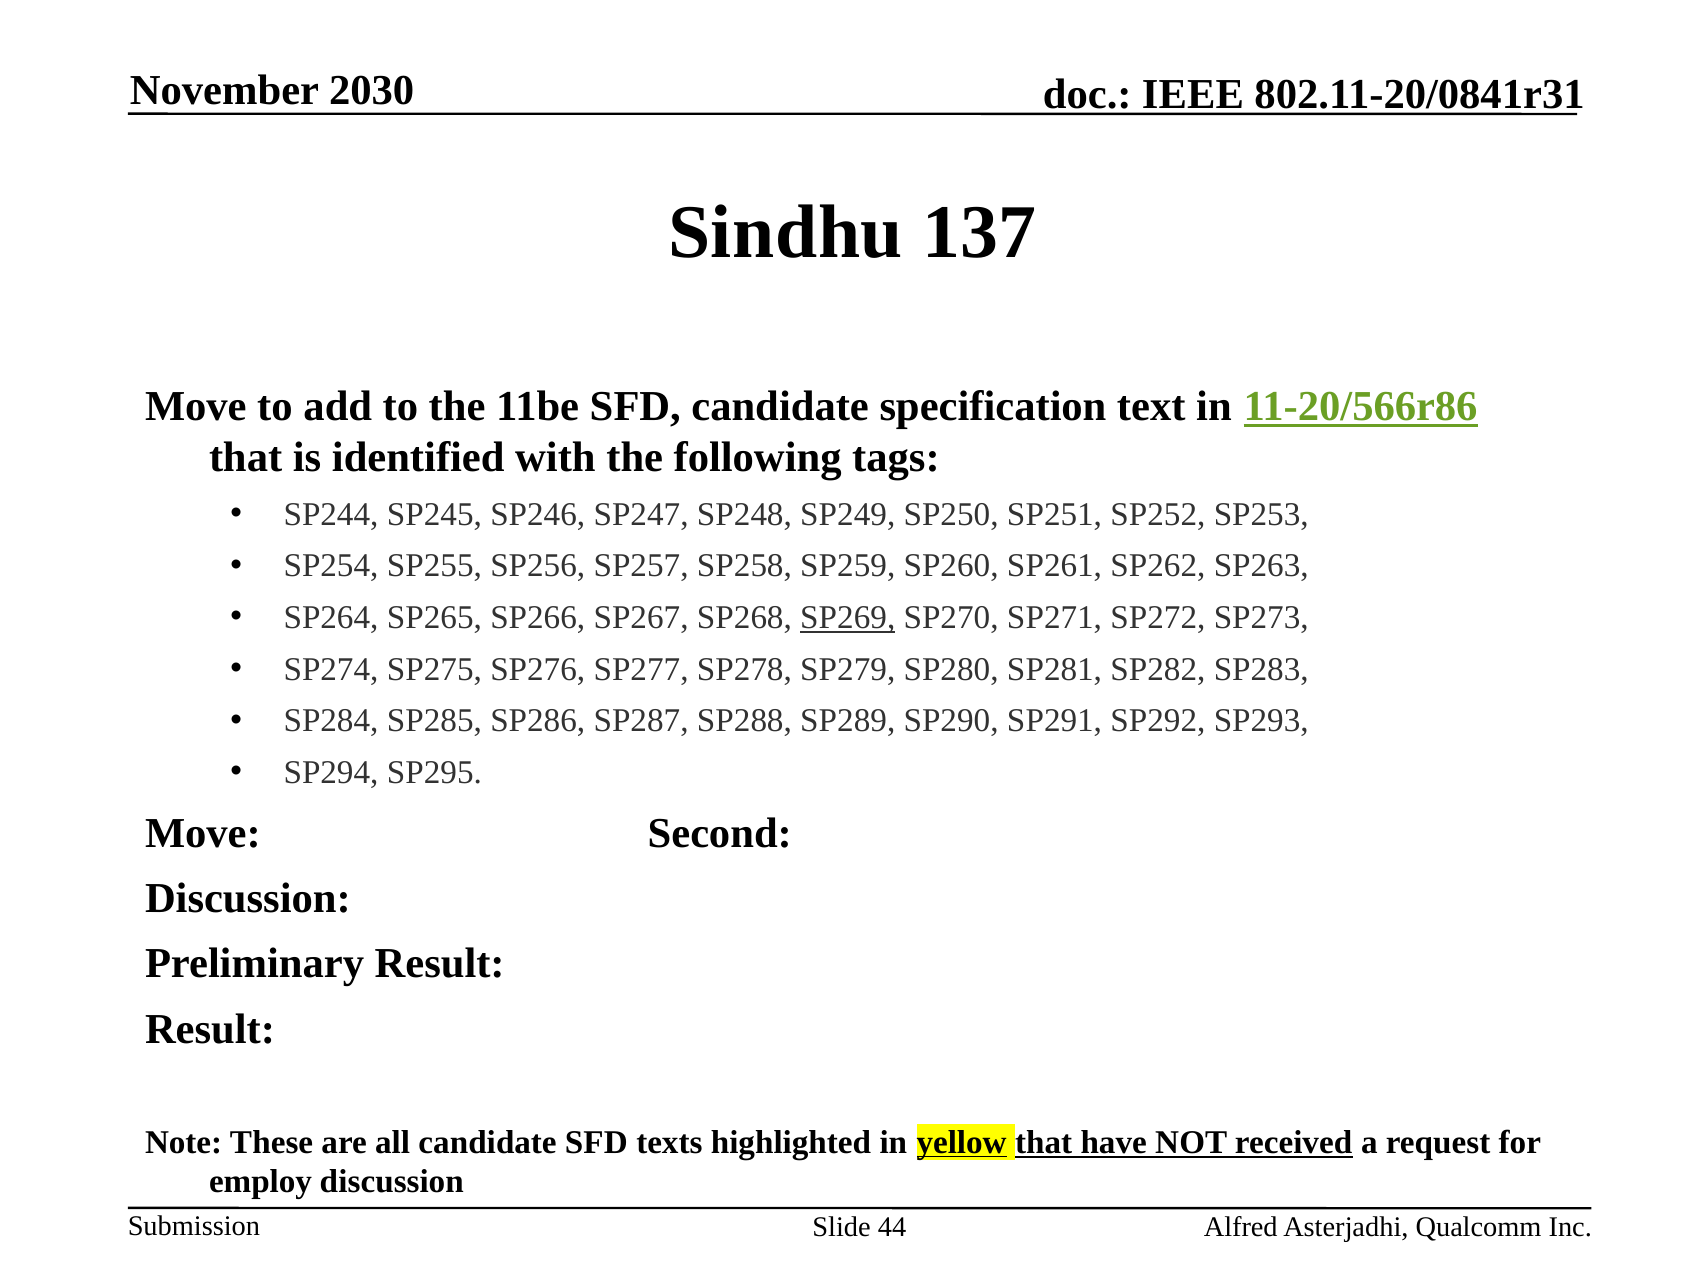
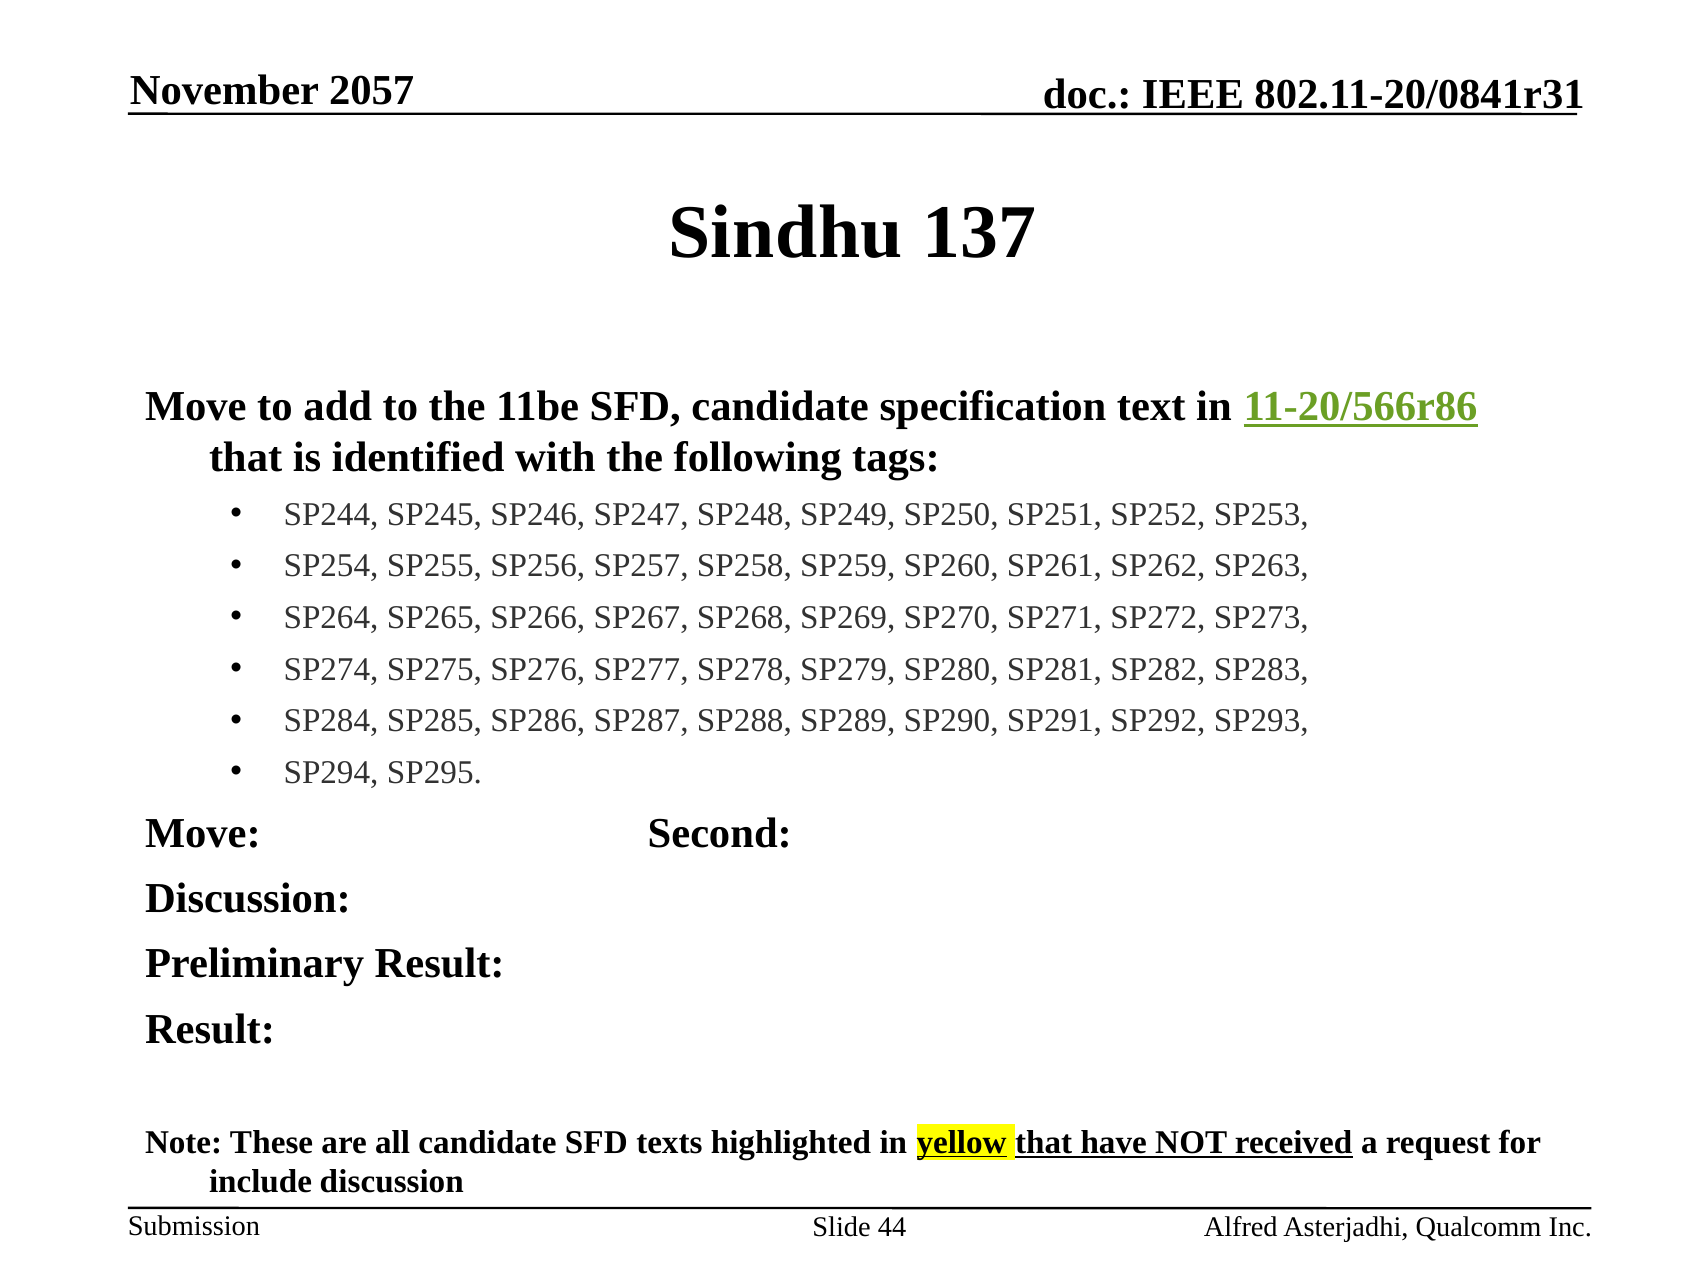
2030: 2030 -> 2057 (372, 90)
SP269 underline: present -> none (848, 618)
employ: employ -> include (261, 1182)
